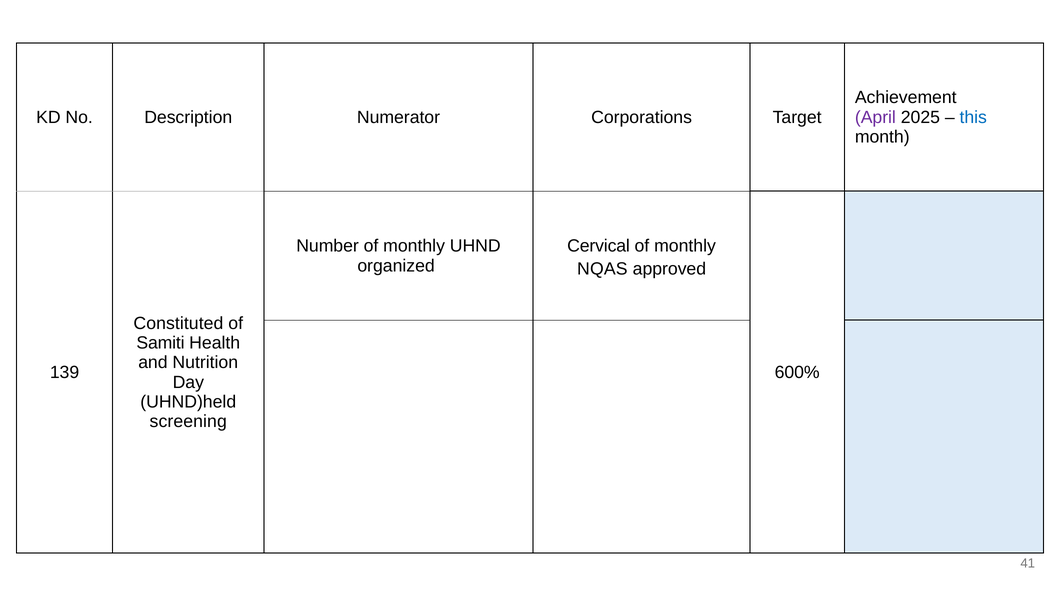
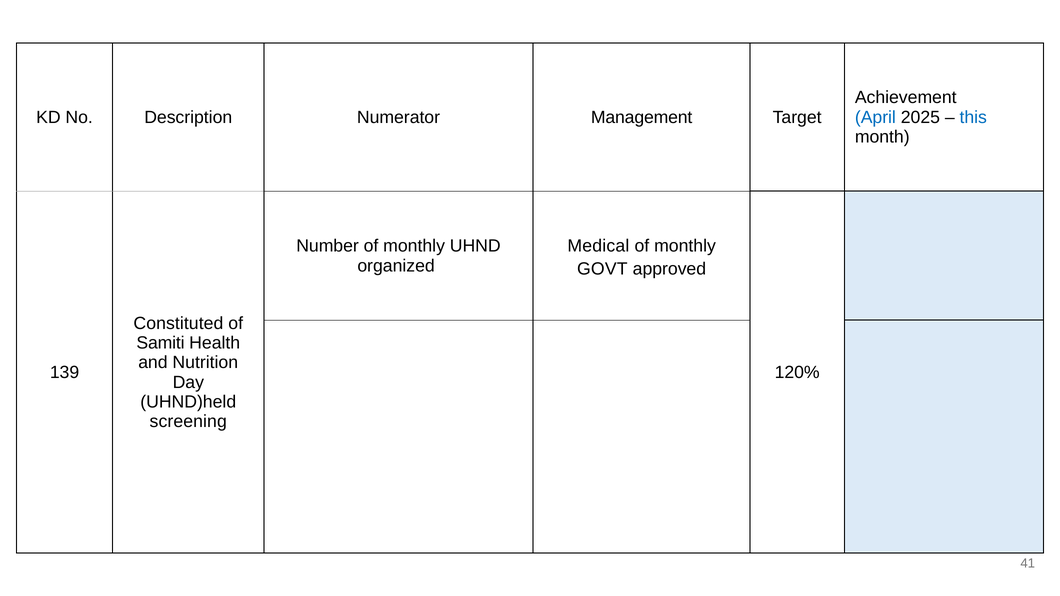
Corporations: Corporations -> Management (642, 117)
April colour: purple -> blue (875, 117)
Cervical: Cervical -> Medical (598, 246)
NQAS: NQAS -> GOVT (602, 269)
600%: 600% -> 120% (797, 373)
